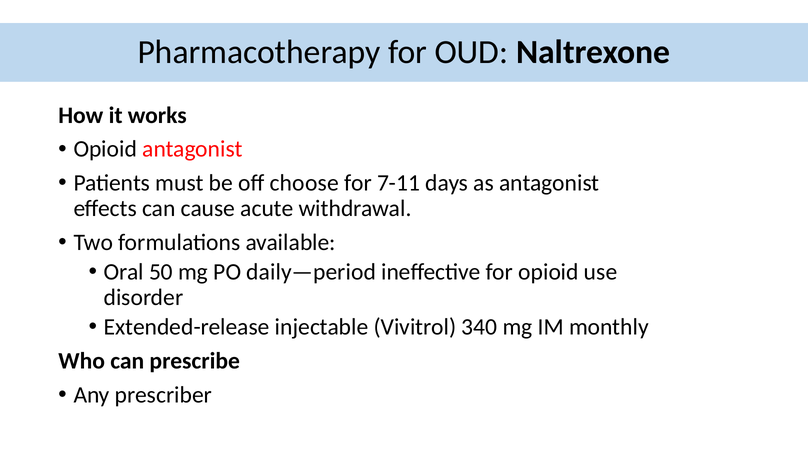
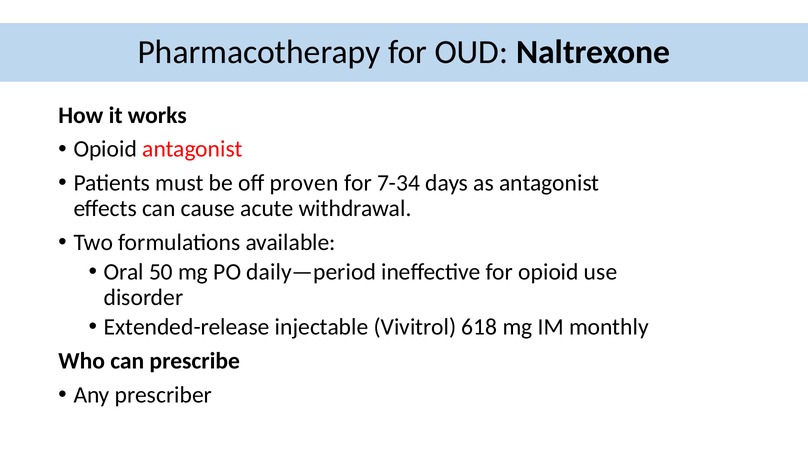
choose: choose -> proven (304, 183)
7-11: 7-11 -> 7-34 (399, 183)
340: 340 -> 618 (479, 327)
